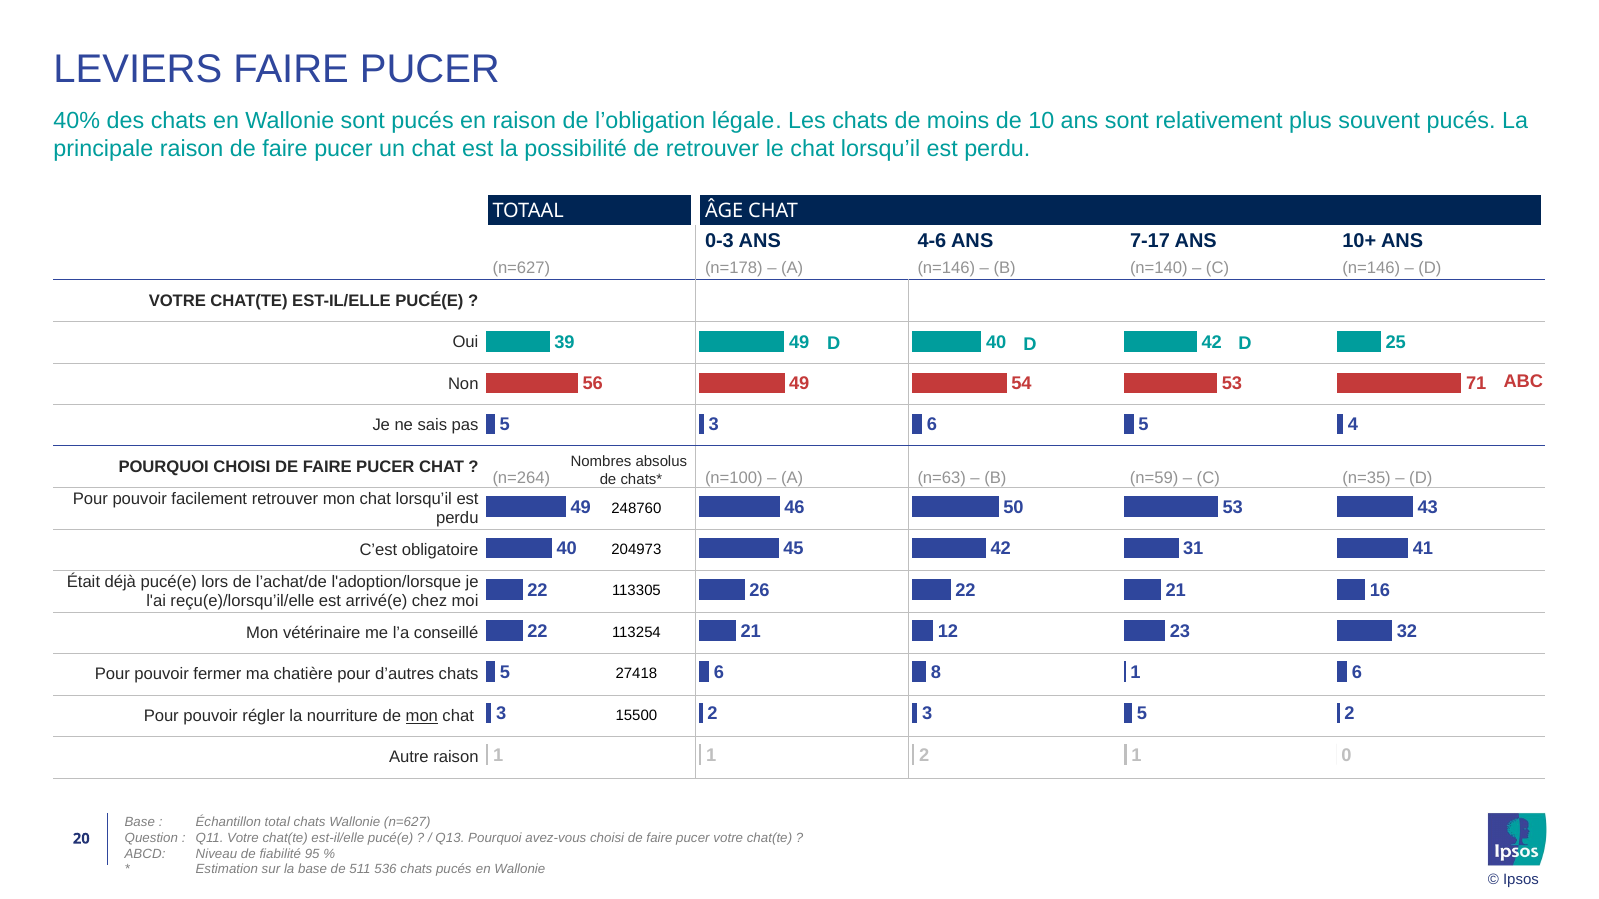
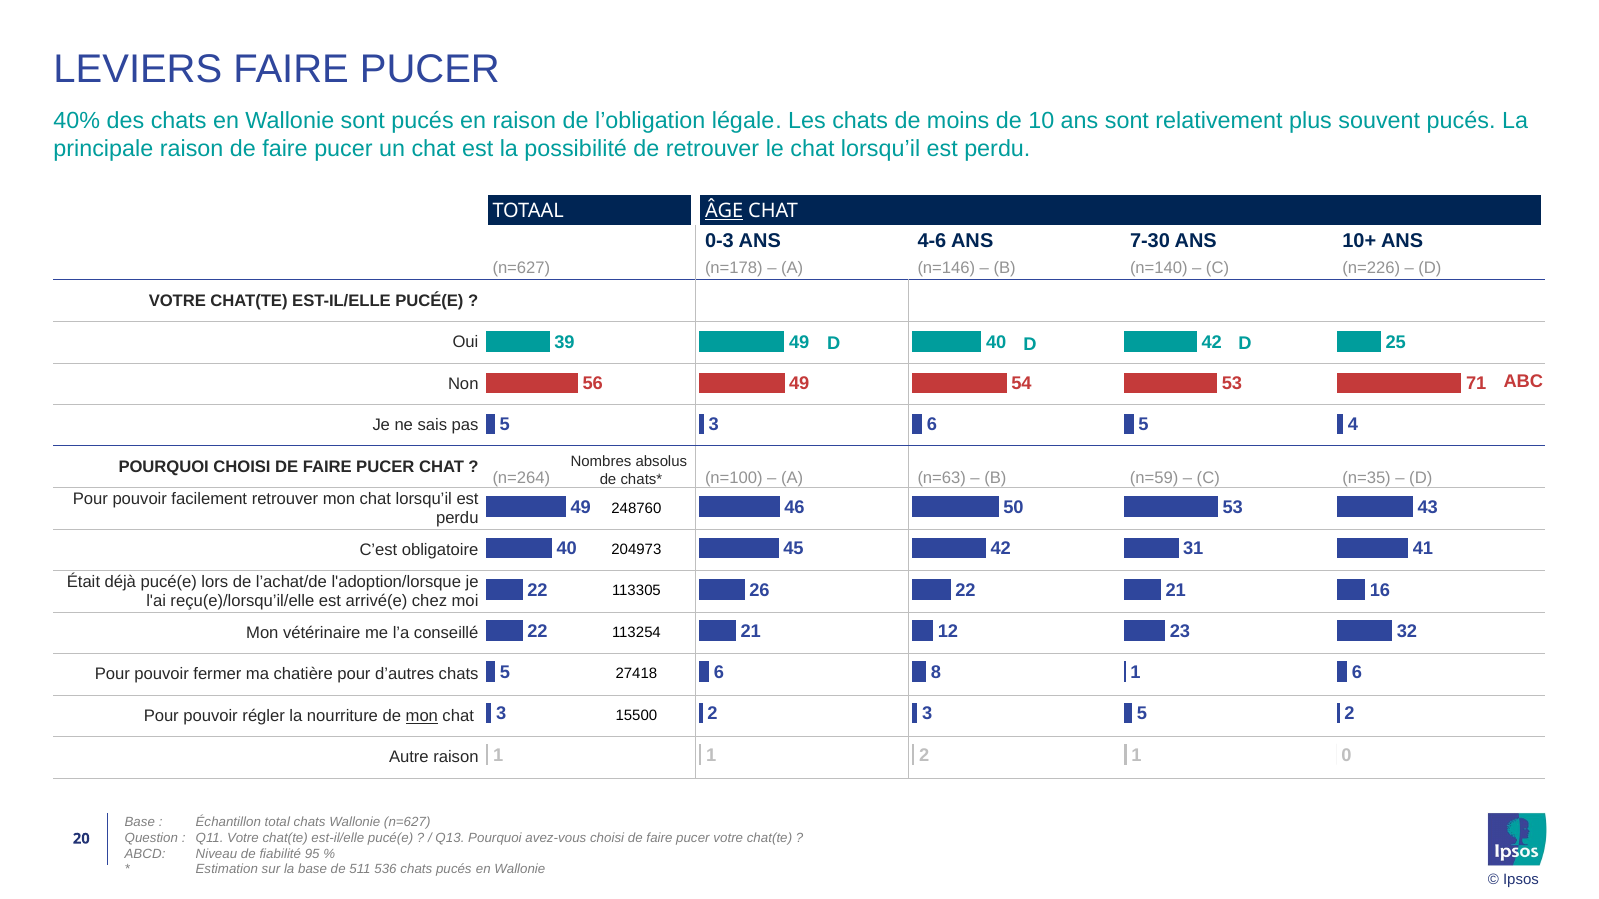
ÂGE underline: none -> present (724, 211)
7-17: 7-17 -> 7-30 (1150, 241)
C n=146: n=146 -> n=226 (1371, 268)
